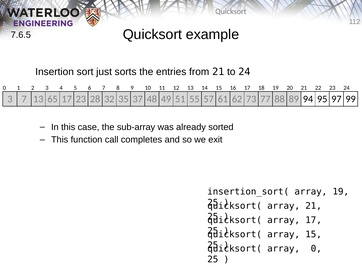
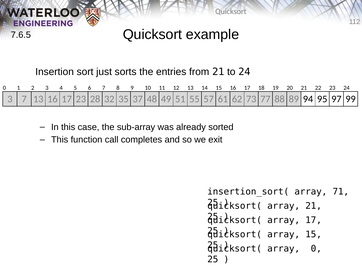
13 65: 65 -> 16 (53, 99)
array 19: 19 -> 71 (341, 192)
